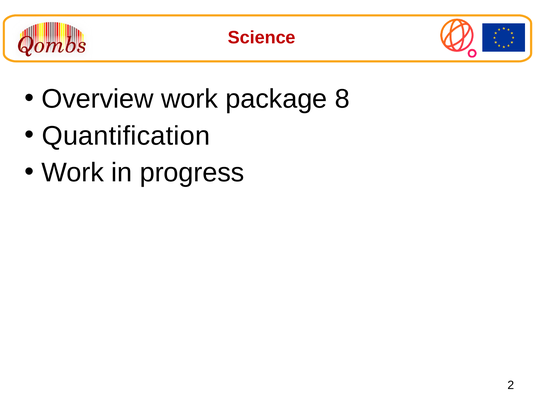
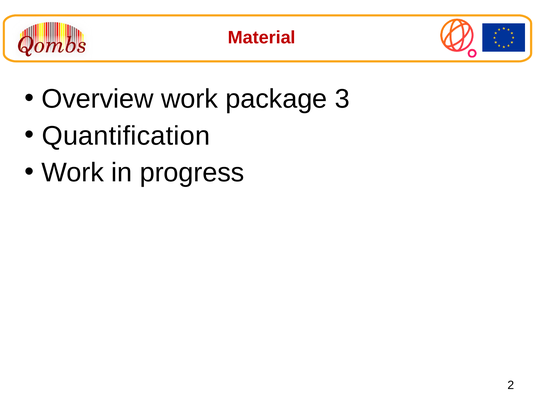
Science: Science -> Material (262, 37)
8: 8 -> 3 (342, 99)
